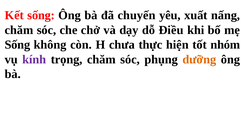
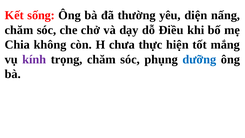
chuyến: chuyến -> thường (137, 15)
xuất: xuất -> diện (196, 15)
Sống: Sống -> Chia (17, 45)
nhóm: nhóm -> mắng (225, 45)
dưỡng colour: orange -> blue (199, 59)
